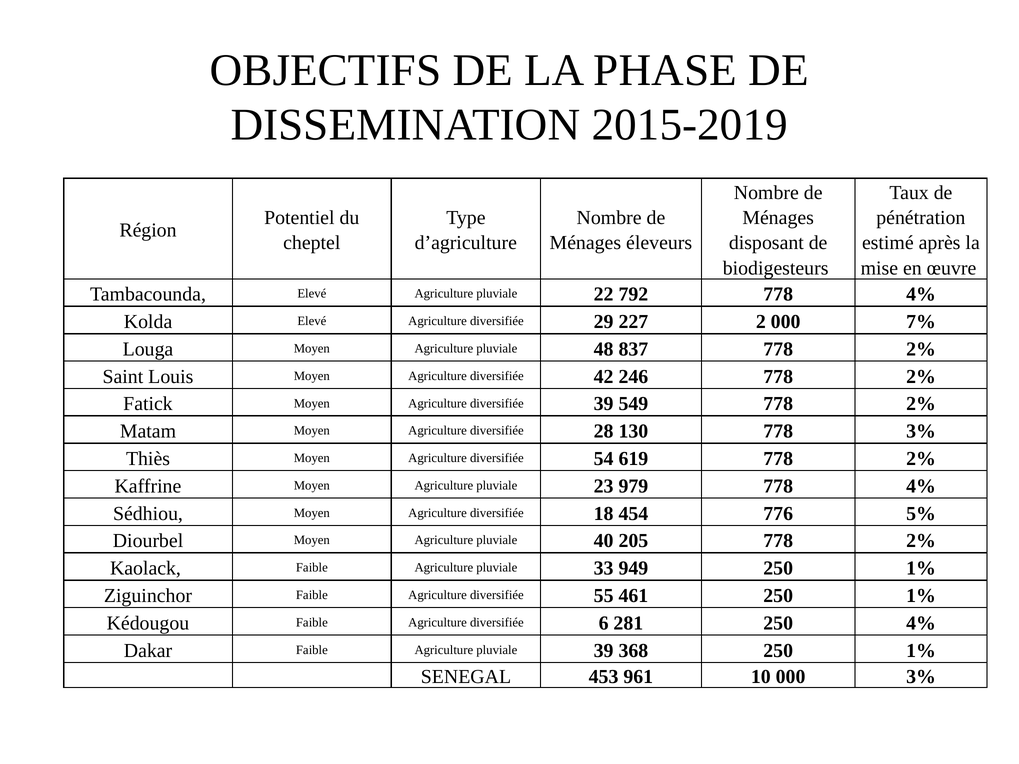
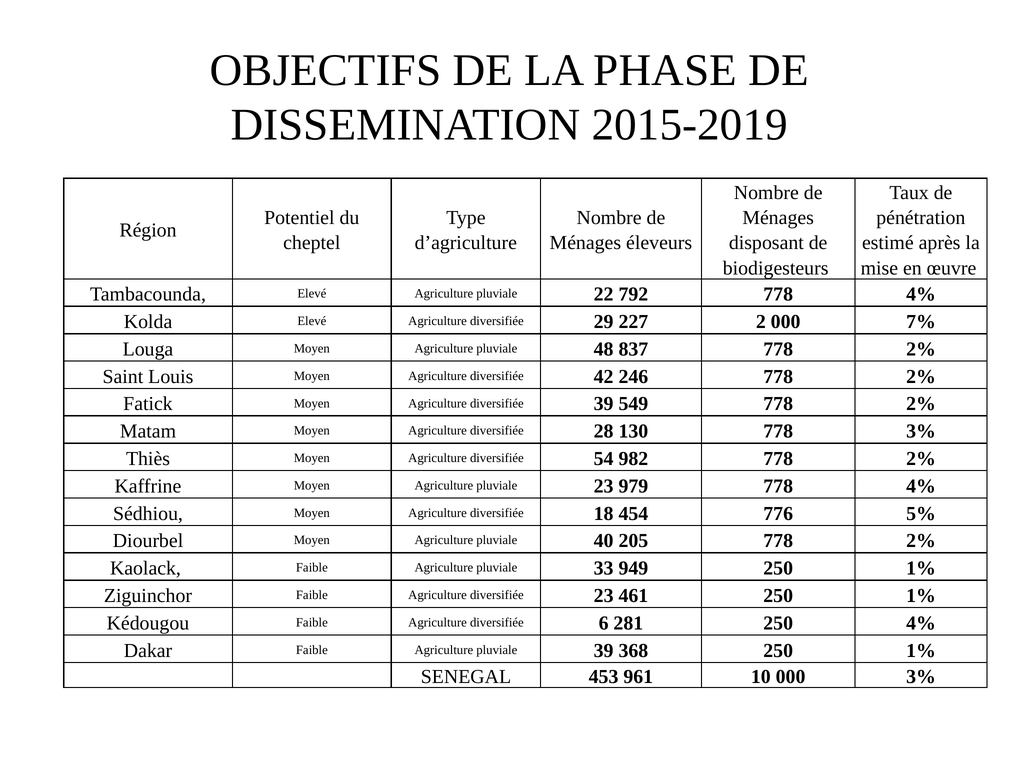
619: 619 -> 982 (633, 459)
diversifiée 55: 55 -> 23 (604, 596)
